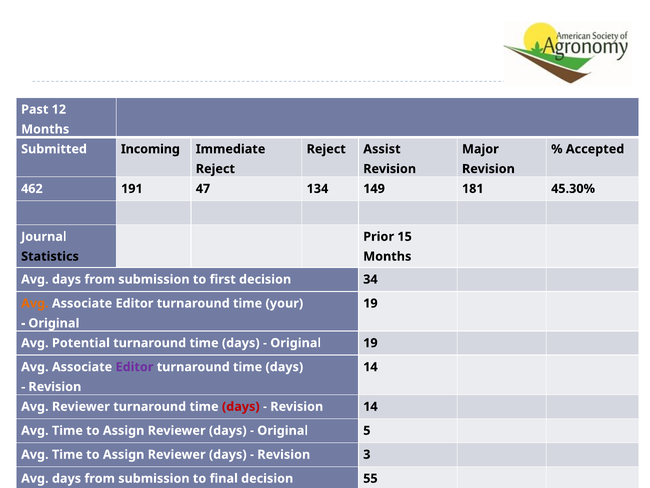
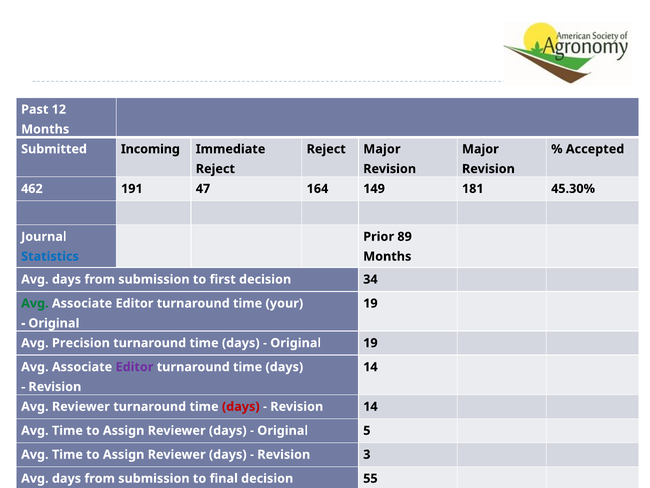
Reject Assist: Assist -> Major (382, 149)
134: 134 -> 164 (317, 189)
15: 15 -> 89 (405, 236)
Statistics colour: black -> blue (50, 256)
Avg colour: orange -> green (35, 303)
Potential: Potential -> Precision (81, 343)
